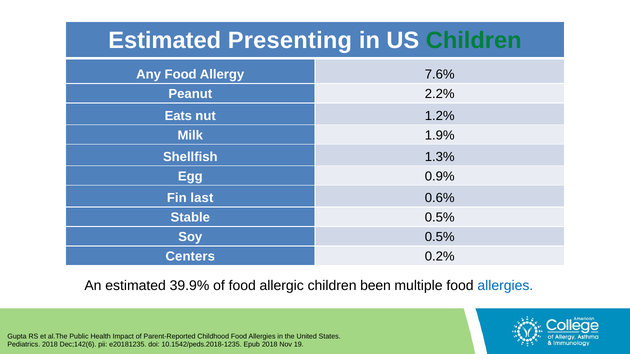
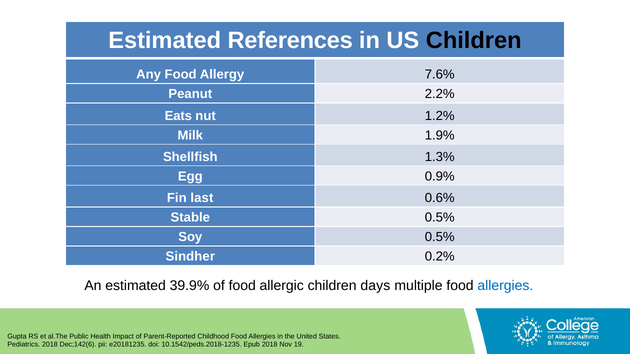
Presenting: Presenting -> References (290, 40)
Children colour: green -> black (474, 40)
Centers: Centers -> Sindher (190, 257)
been: been -> days (375, 286)
